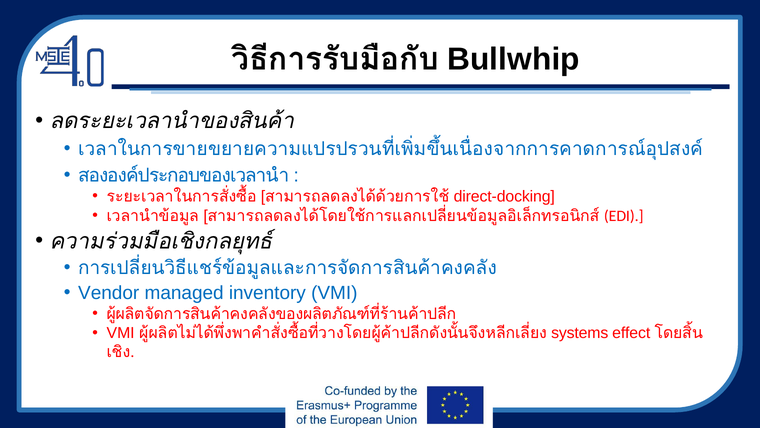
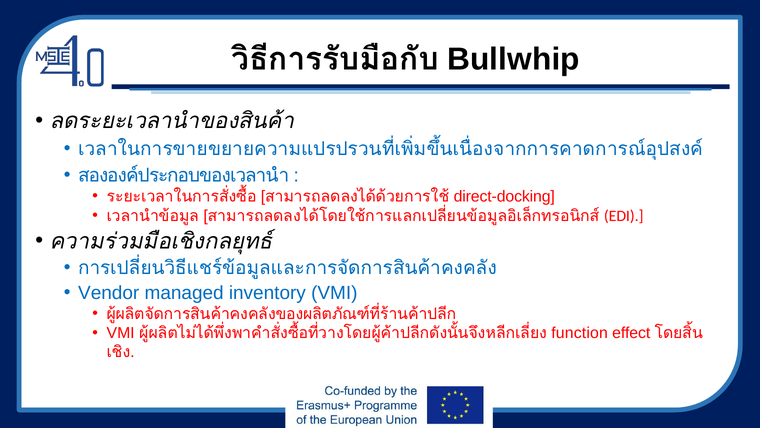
systems: systems -> function (580, 333)
